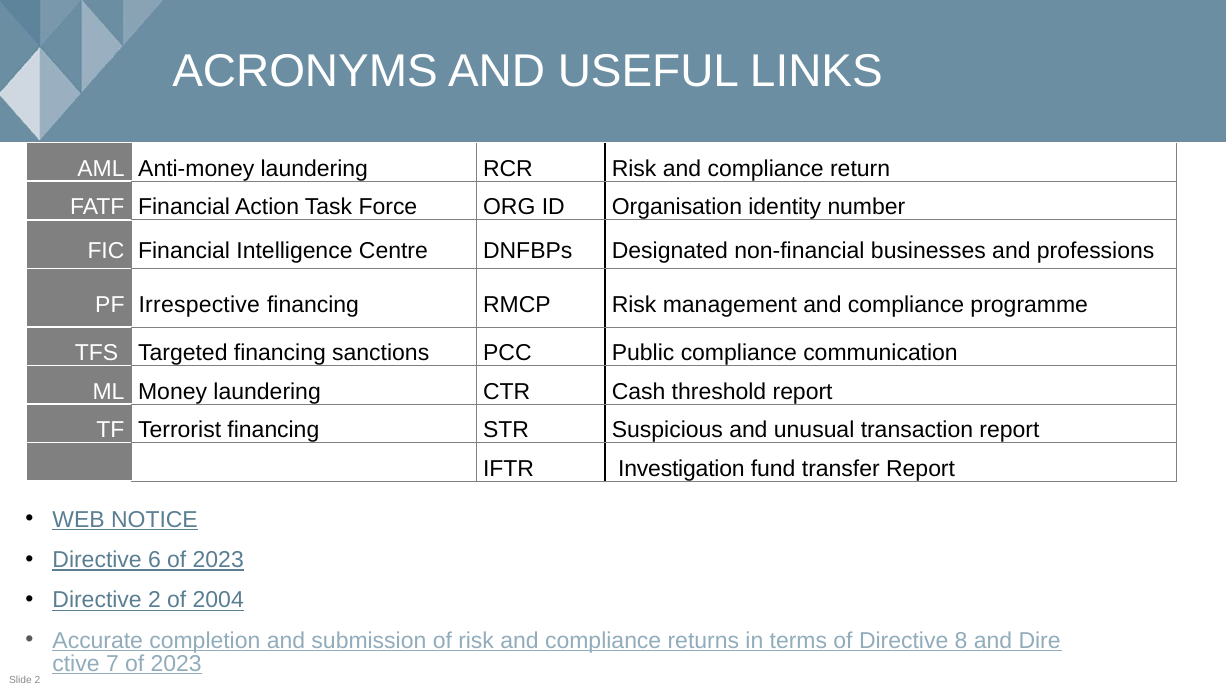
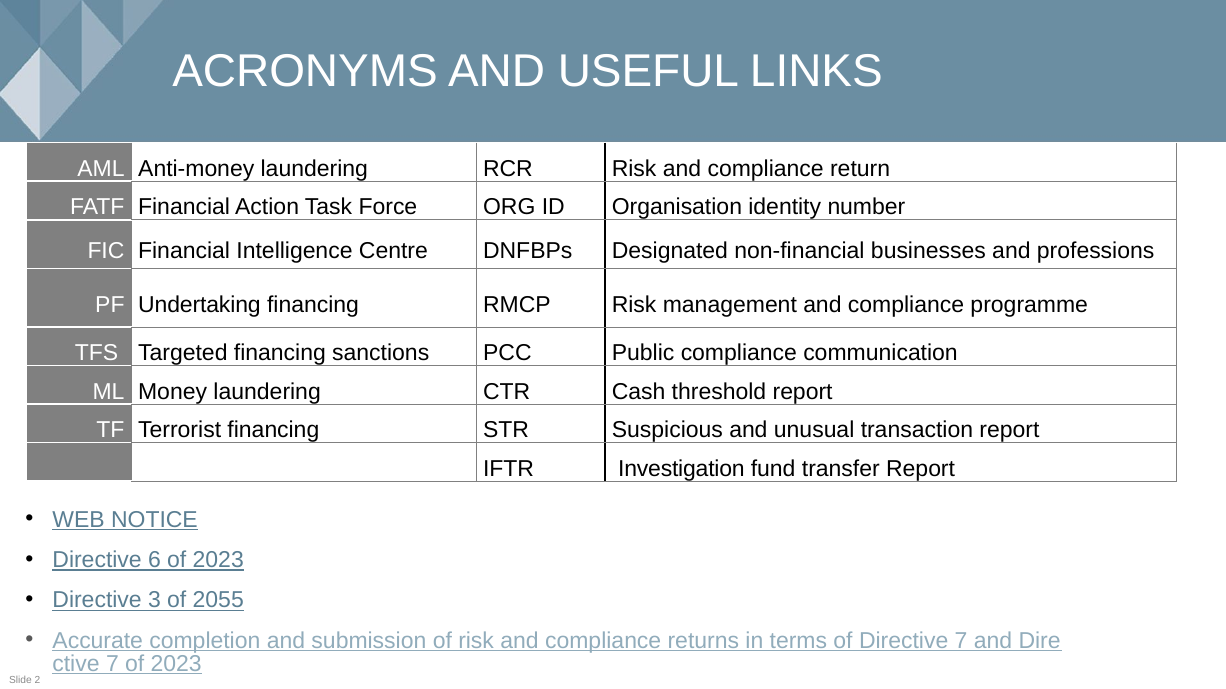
Irrespective: Irrespective -> Undertaking (199, 305)
Directive 2: 2 -> 3 (154, 601)
2004: 2004 -> 2055 (218, 601)
Directive 8: 8 -> 7 (961, 641)
